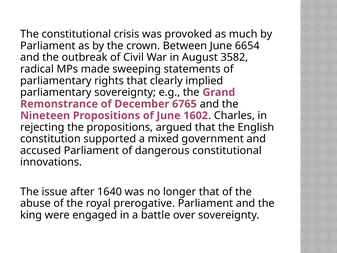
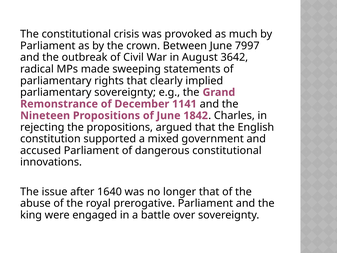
6654: 6654 -> 7997 (247, 46)
3582: 3582 -> 3642 (234, 57)
6765: 6765 -> 1141 (184, 104)
1602: 1602 -> 1842 (196, 116)
